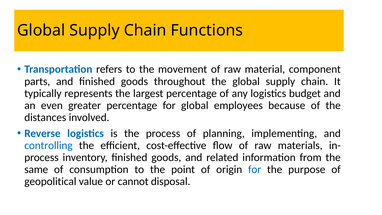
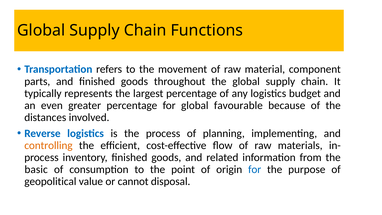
employees: employees -> favourable (238, 105)
controlling colour: blue -> orange (48, 145)
same: same -> basic (36, 169)
